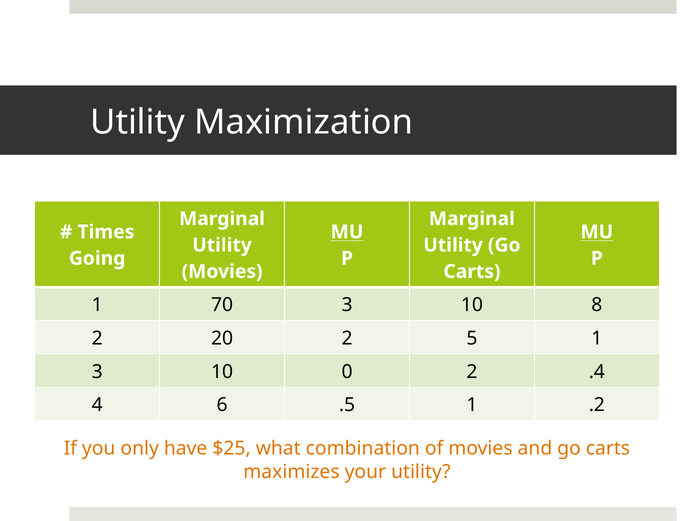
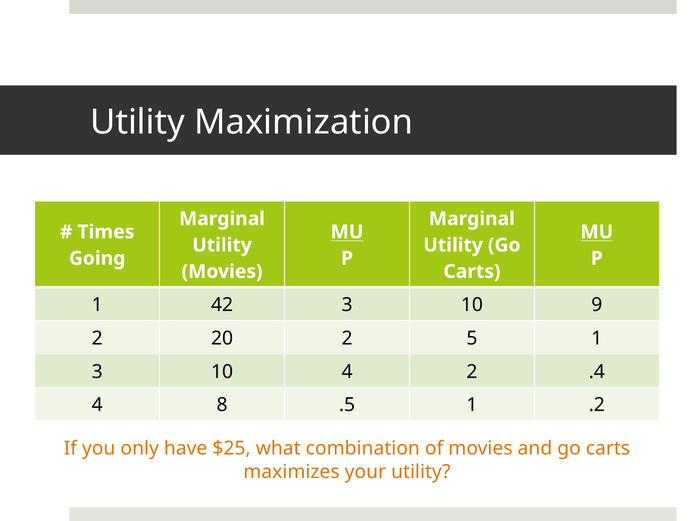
70: 70 -> 42 (222, 305)
8: 8 -> 9 (597, 305)
10 0: 0 -> 4 (347, 371)
6: 6 -> 8 (222, 405)
